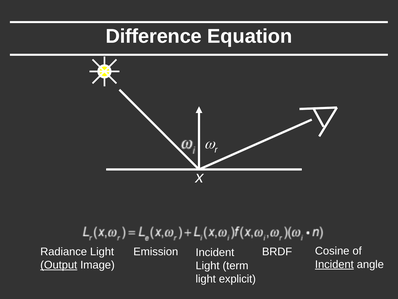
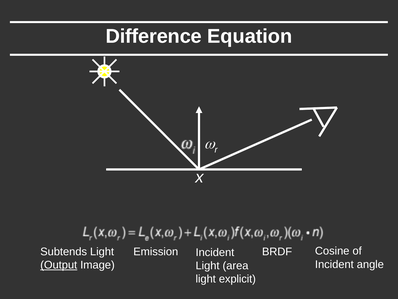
Radiance: Radiance -> Subtends (64, 251)
Incident underline: present -> none (334, 264)
term: term -> area (236, 265)
